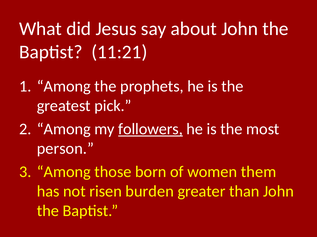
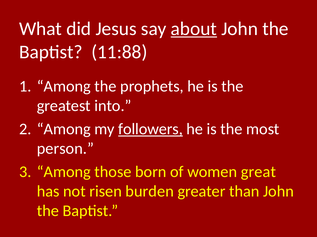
about underline: none -> present (194, 29)
11:21: 11:21 -> 11:88 (119, 52)
pick: pick -> into (113, 106)
them: them -> great (258, 172)
